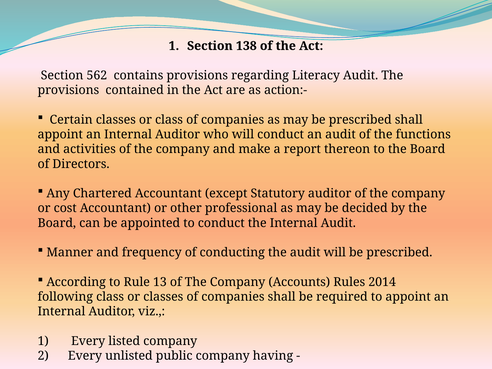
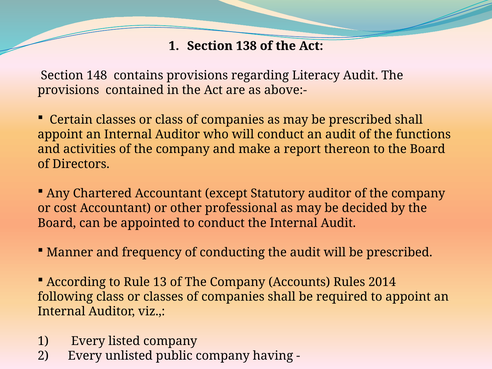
562: 562 -> 148 (97, 75)
action:-: action:- -> above:- (286, 90)
